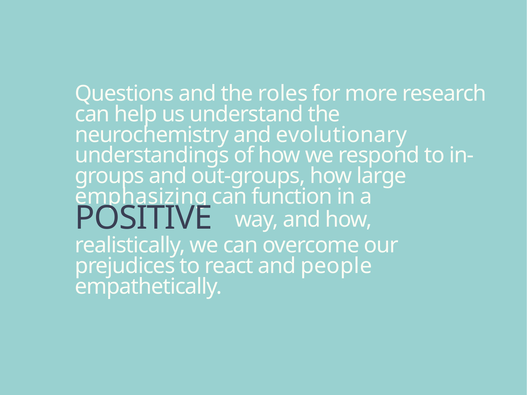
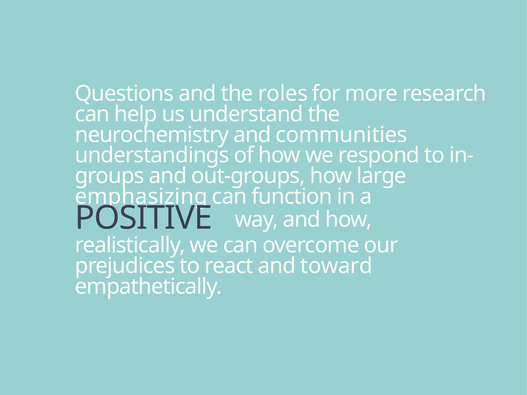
evolutionary: evolutionary -> communities (342, 135)
people: people -> toward (336, 266)
